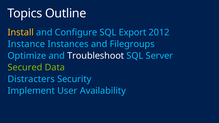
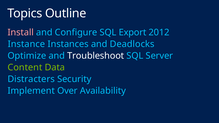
Install colour: yellow -> pink (21, 33)
Filegroups: Filegroups -> Deadlocks (132, 44)
Secured: Secured -> Content (25, 68)
User: User -> Over (67, 91)
